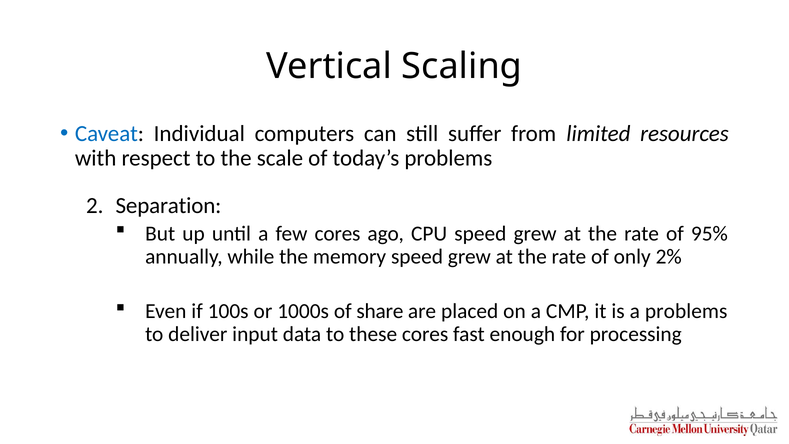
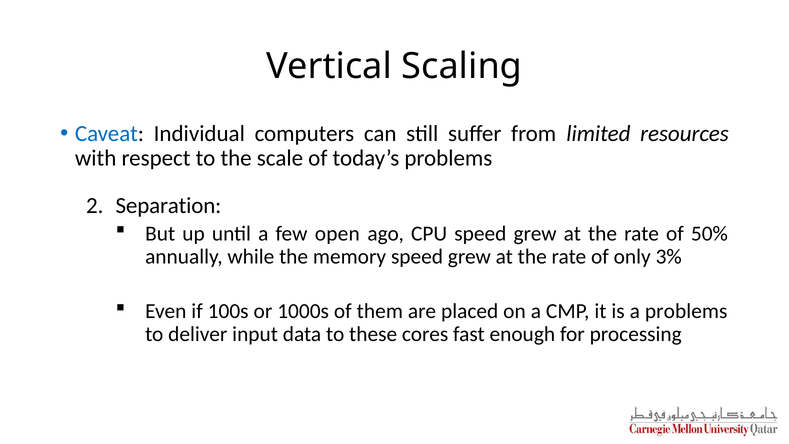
few cores: cores -> open (337, 233)
95%: 95% -> 50% (709, 233)
2%: 2% -> 3% (669, 257)
share: share -> them (380, 311)
